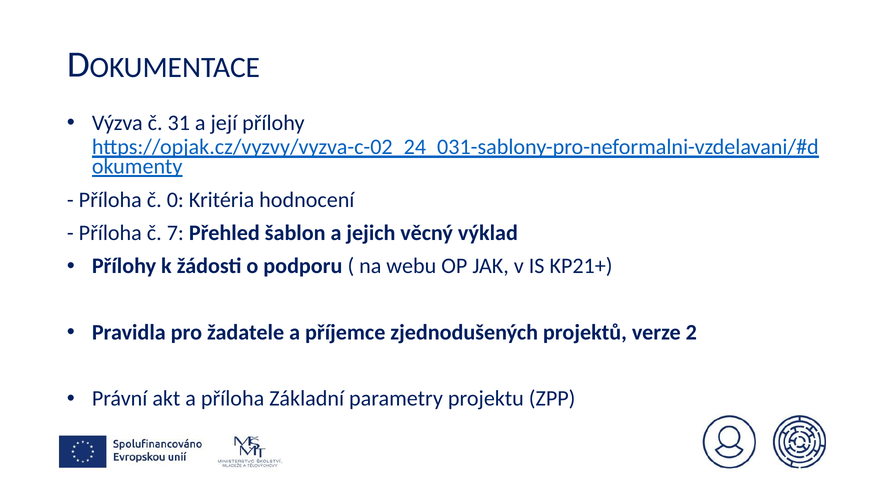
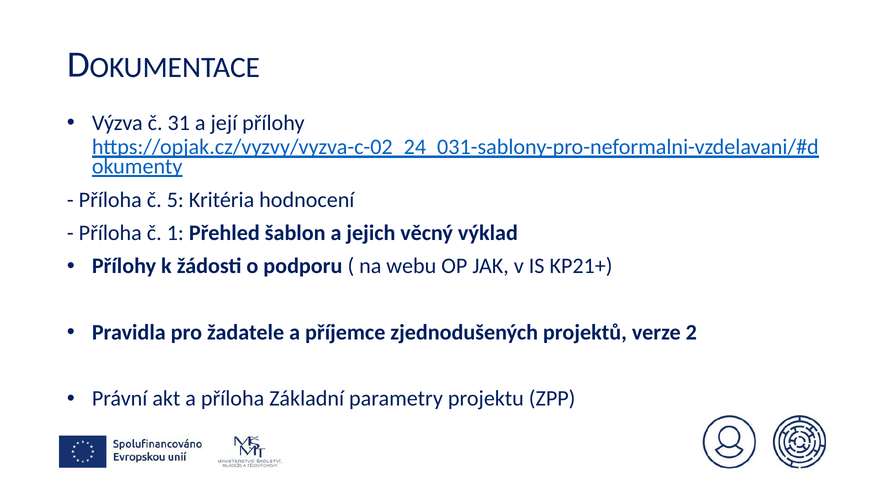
0: 0 -> 5 (175, 200)
7: 7 -> 1 (175, 233)
